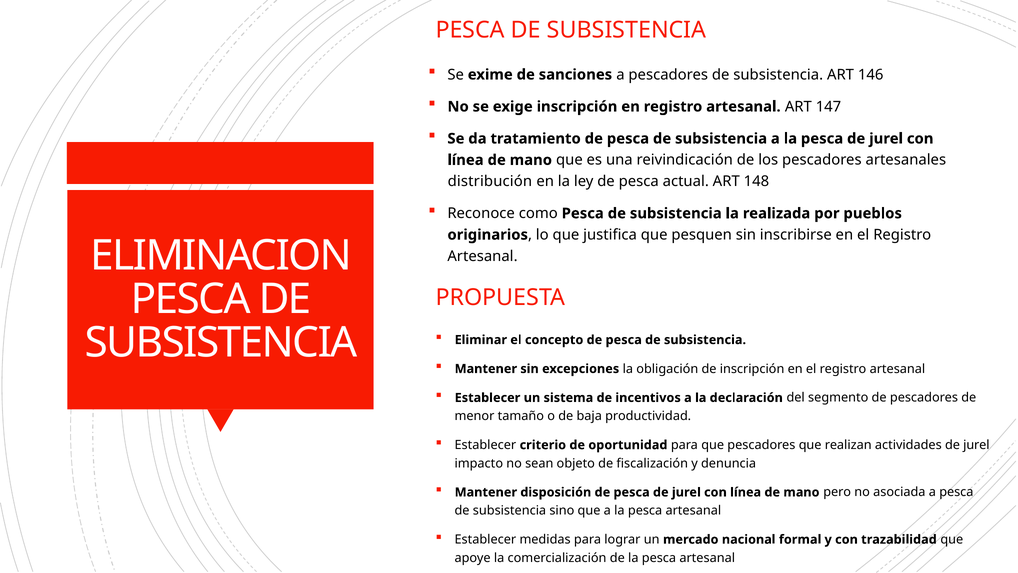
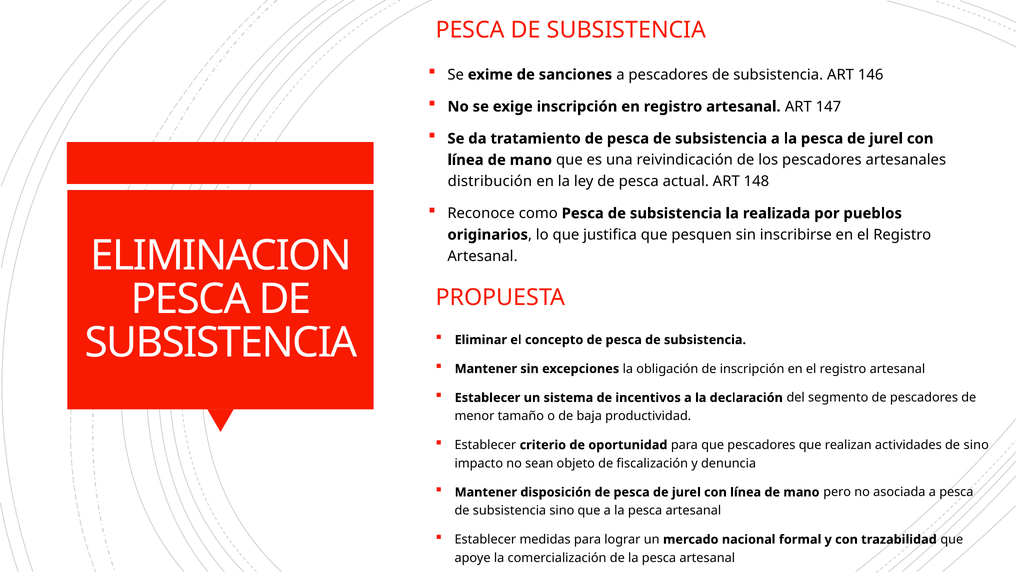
actividades de jurel: jurel -> sino (976, 445)
